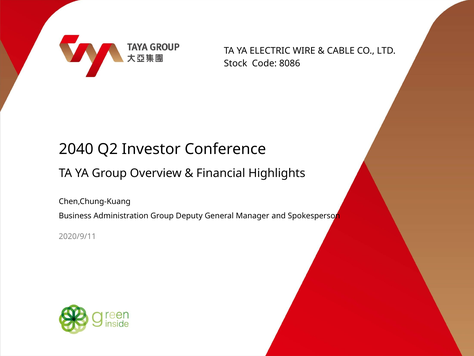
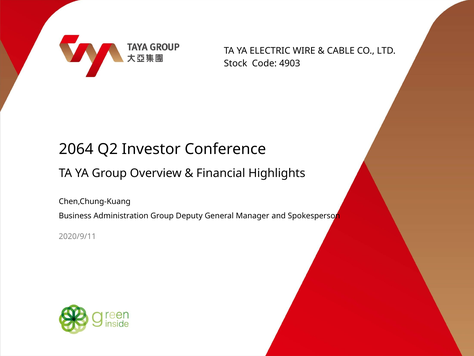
8086: 8086 -> 4903 (290, 64)
2040: 2040 -> 2064 (76, 149)
